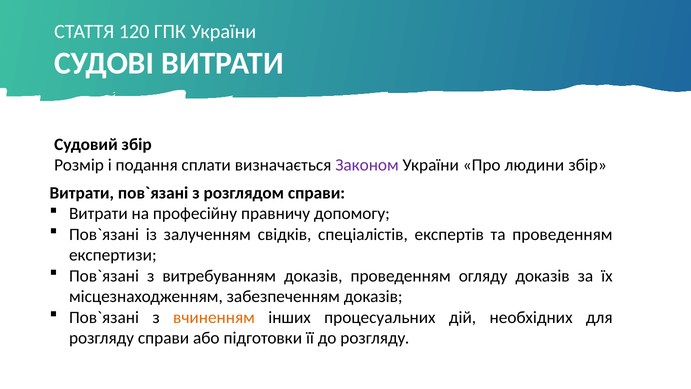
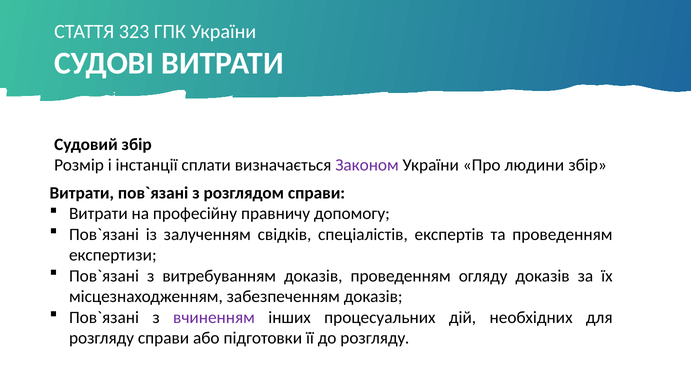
120: 120 -> 323 (134, 31)
подання: подання -> інстанції (147, 165)
вчиненням colour: orange -> purple (214, 317)
